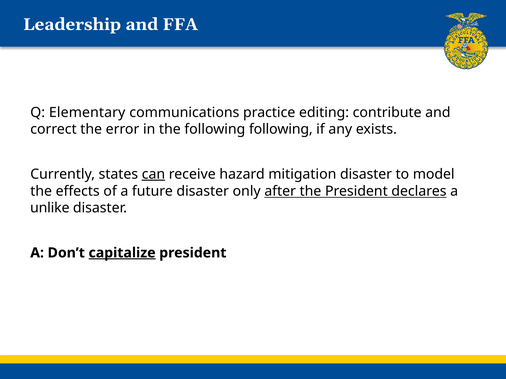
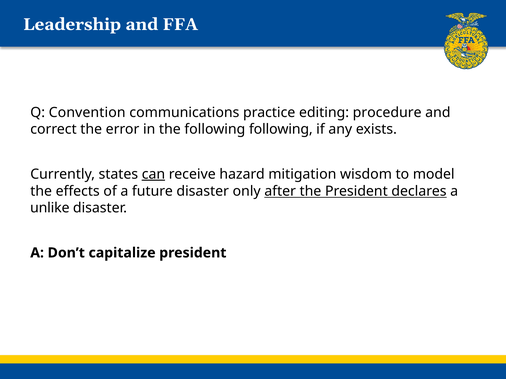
Elementary: Elementary -> Convention (87, 113)
contribute: contribute -> procedure (387, 113)
mitigation disaster: disaster -> wisdom (366, 174)
capitalize underline: present -> none (122, 253)
